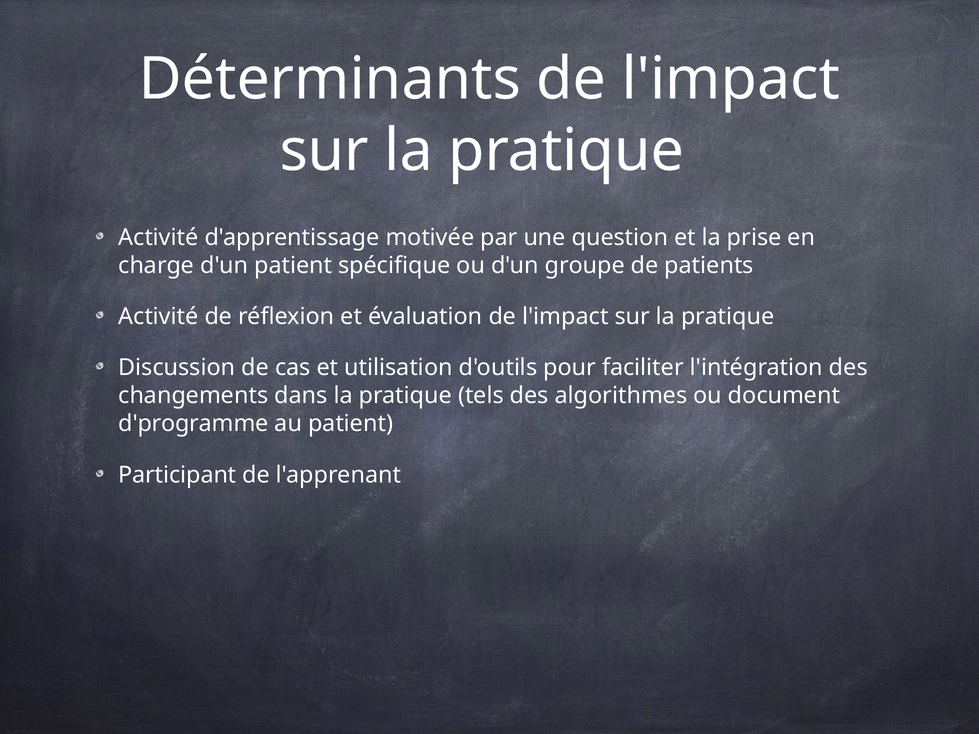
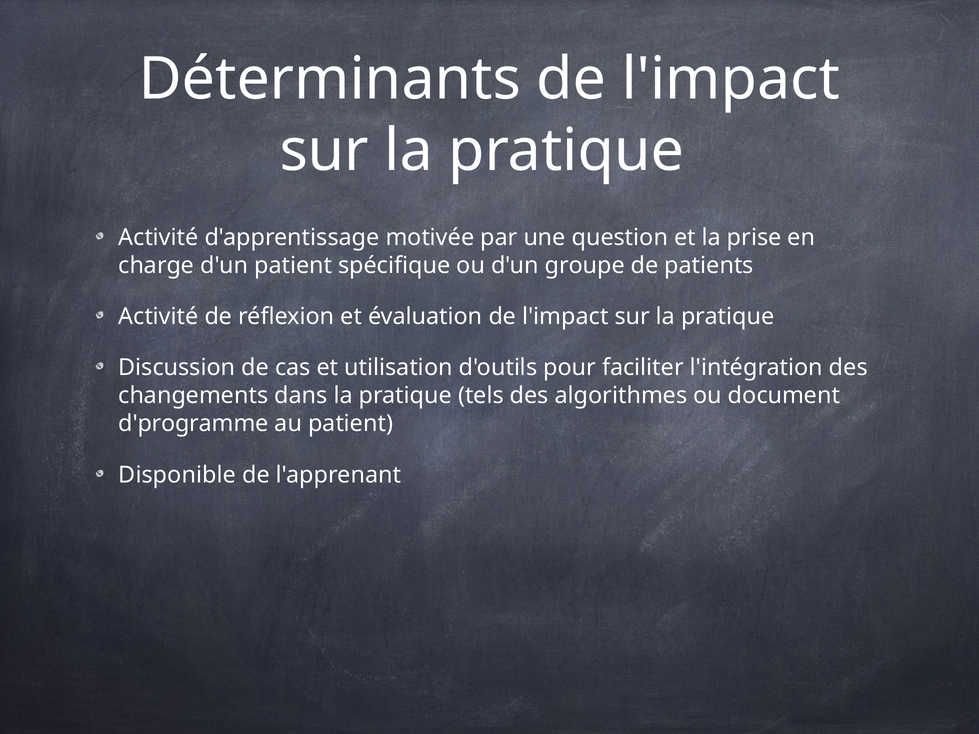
Participant: Participant -> Disponible (177, 475)
